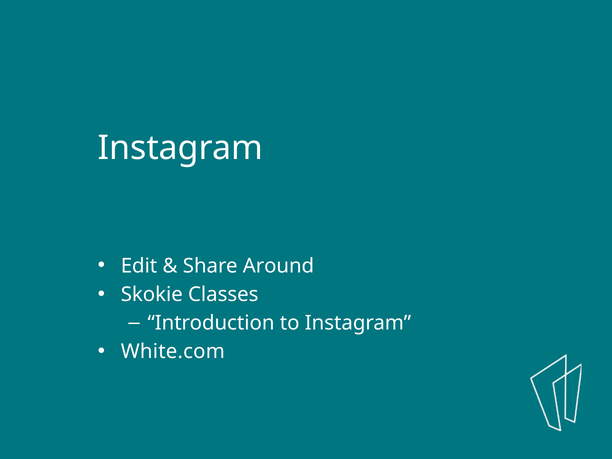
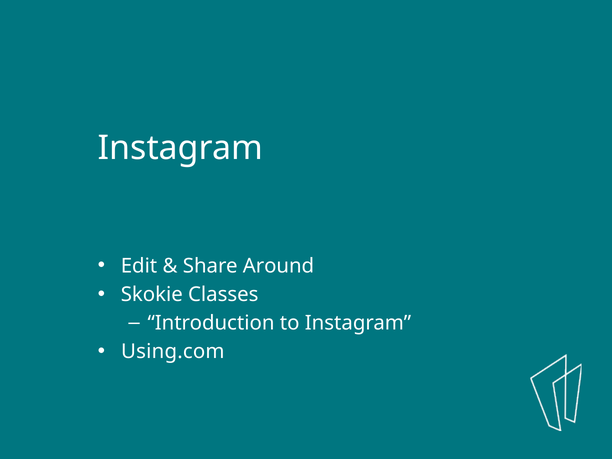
White.com: White.com -> Using.com (173, 352)
